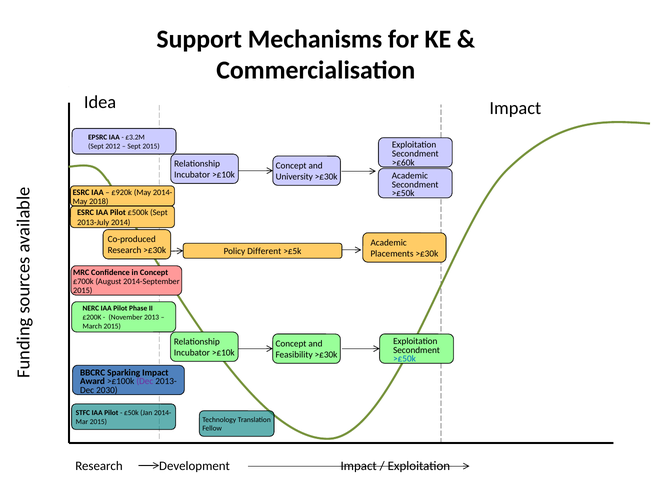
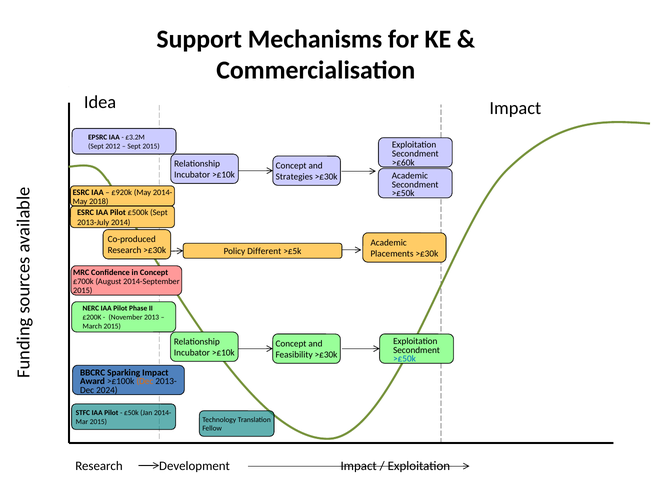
University: University -> Strategies (294, 177)
Dec colour: purple -> orange (145, 381)
2030: 2030 -> 2024 (107, 390)
